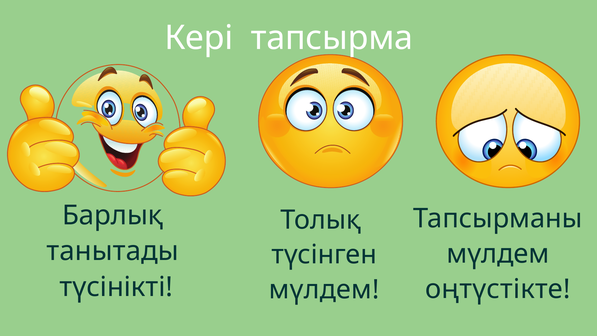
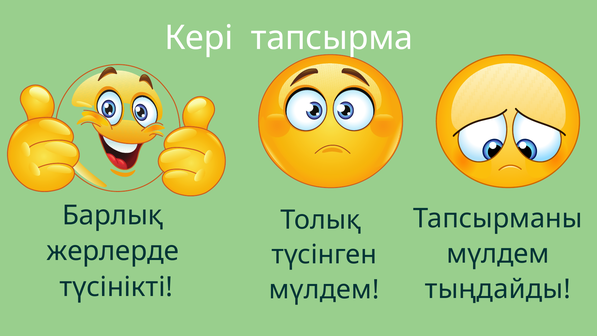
танытады: танытады -> жерлерде (113, 251)
оңтүстікте: оңтүстікте -> тыңдайды (498, 289)
